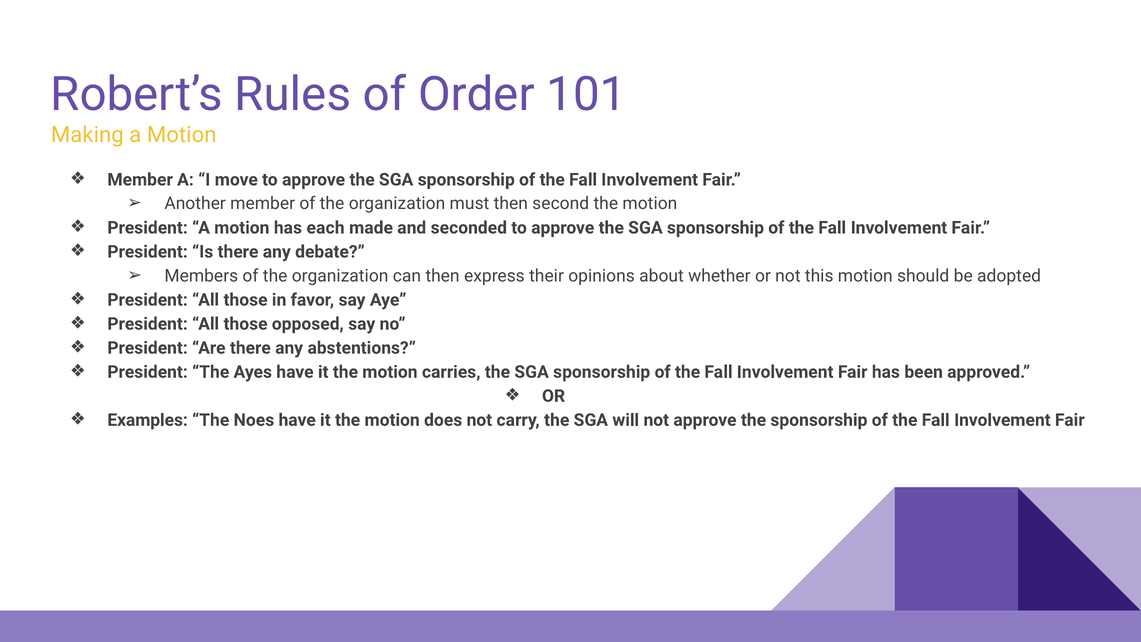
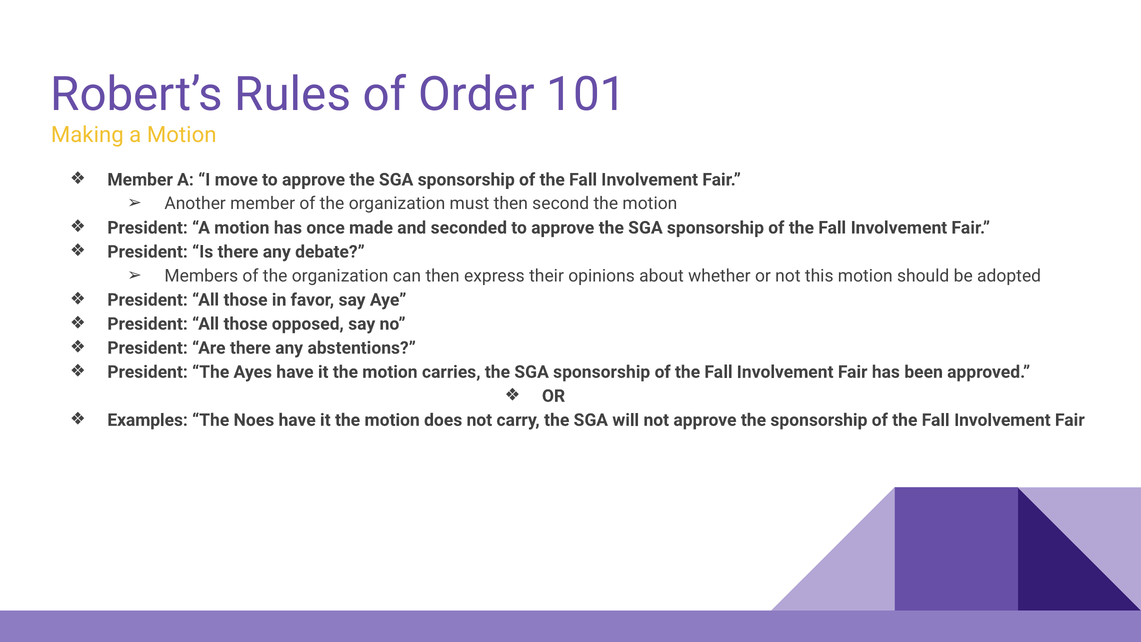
each: each -> once (326, 228)
